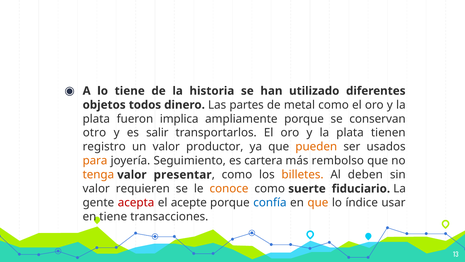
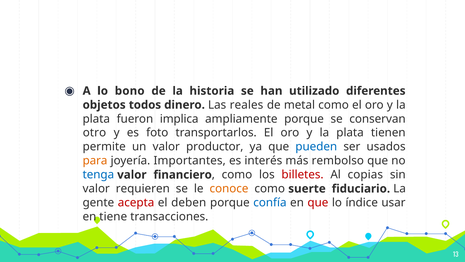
lo tiene: tiene -> bono (130, 91)
partes: partes -> reales (246, 105)
salir: salir -> foto (157, 133)
registro: registro -> permite (104, 147)
pueden colour: orange -> blue (316, 147)
Seguimiento: Seguimiento -> Importantes (190, 161)
cartera: cartera -> interés (263, 161)
tenga colour: orange -> blue (98, 174)
presentar: presentar -> financiero (183, 174)
billetes colour: orange -> red (303, 174)
deben: deben -> copias (365, 174)
acepte: acepte -> deben (189, 202)
que colour: orange -> red (318, 202)
